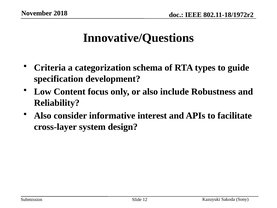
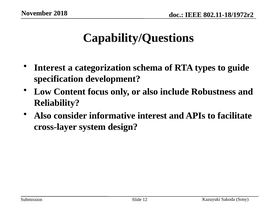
Innovative/Questions: Innovative/Questions -> Capability/Questions (138, 38)
Criteria: Criteria -> Interest (50, 68)
